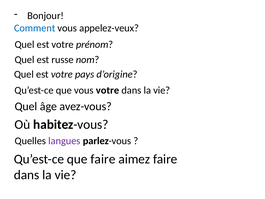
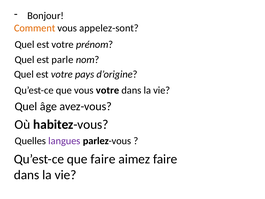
Comment colour: blue -> orange (35, 28)
appelez-veux: appelez-veux -> appelez-sont (109, 28)
russe: russe -> parle (62, 60)
